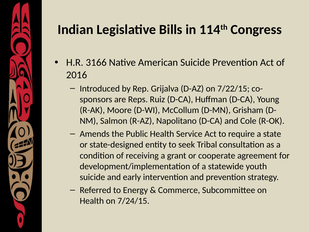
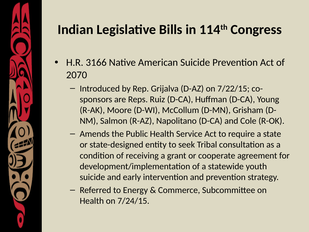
2016: 2016 -> 2070 (77, 75)
